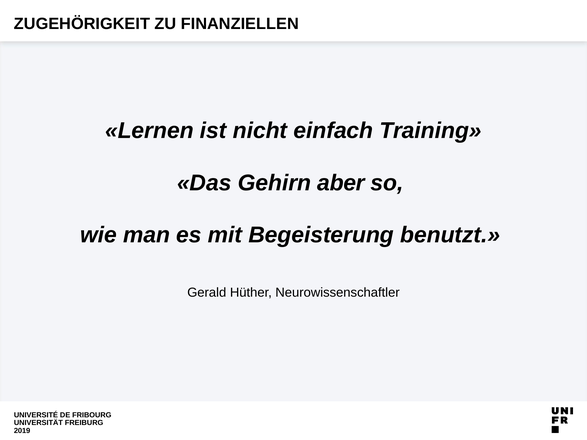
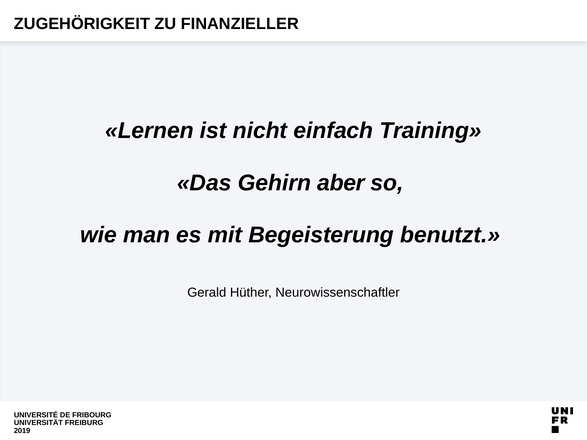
FINANZIELLEN: FINANZIELLEN -> FINANZIELLER (240, 24)
